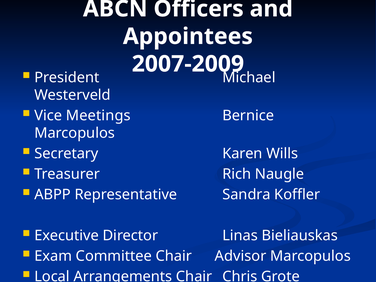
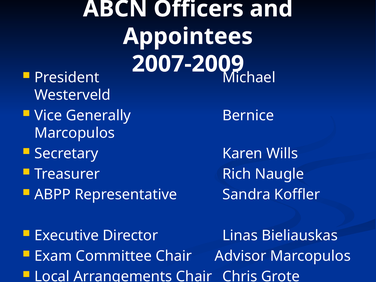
Meetings: Meetings -> Generally (98, 116)
